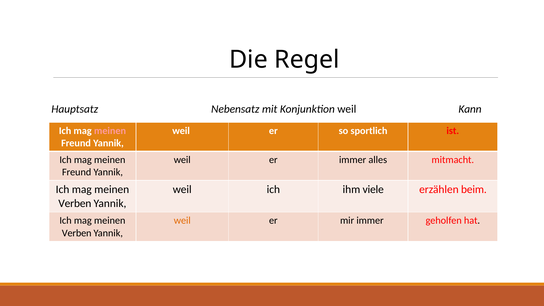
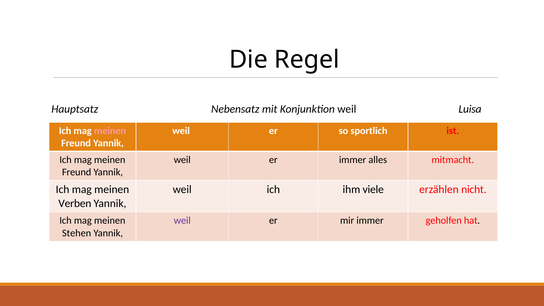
Kann: Kann -> Luisa (470, 109)
beim: beim -> nicht (474, 189)
weil colour: orange -> purple (182, 221)
Verben: Verben -> Stehen (77, 233)
